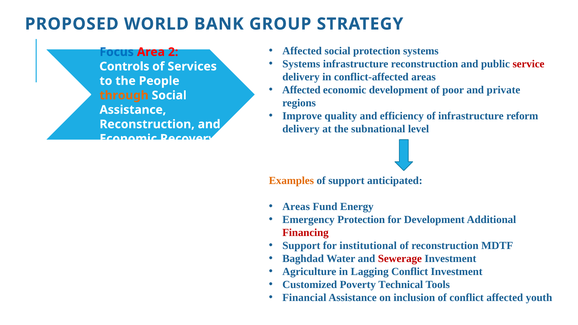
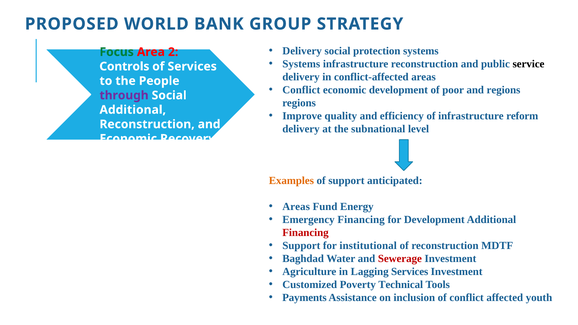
Affected: Affected -> Delivery (302, 51)
Focus colour: blue -> green (117, 52)
service colour: red -> black (529, 64)
Affected: Affected -> Conflict (301, 90)
and private: private -> regions (504, 90)
through colour: orange -> purple (124, 95)
Assistance: Assistance -> Additional (133, 110)
Emergency Protection: Protection -> Financing (361, 220)
Lagging Conflict: Conflict -> Services (410, 272)
Financial: Financial -> Payments (304, 298)
